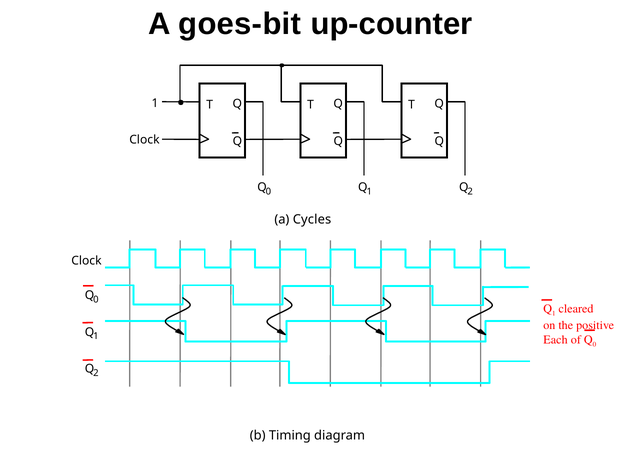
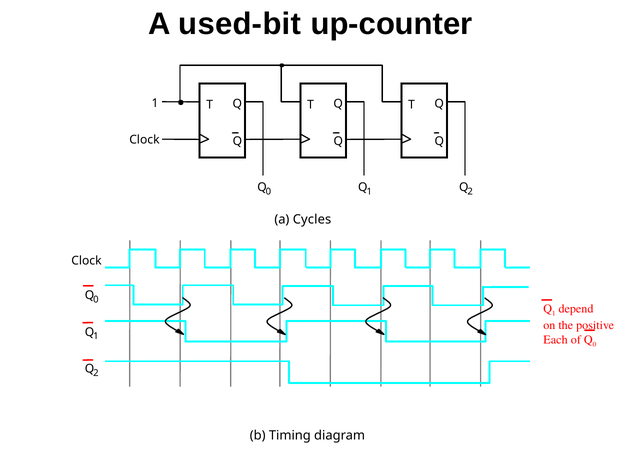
goes-bit: goes-bit -> used-bit (240, 24)
cleared: cleared -> depend (576, 309)
